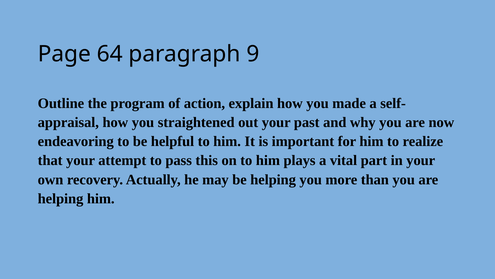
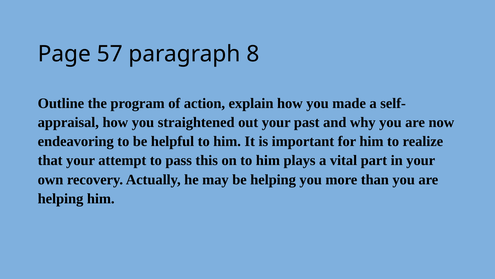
64: 64 -> 57 (110, 54)
9: 9 -> 8 (253, 54)
